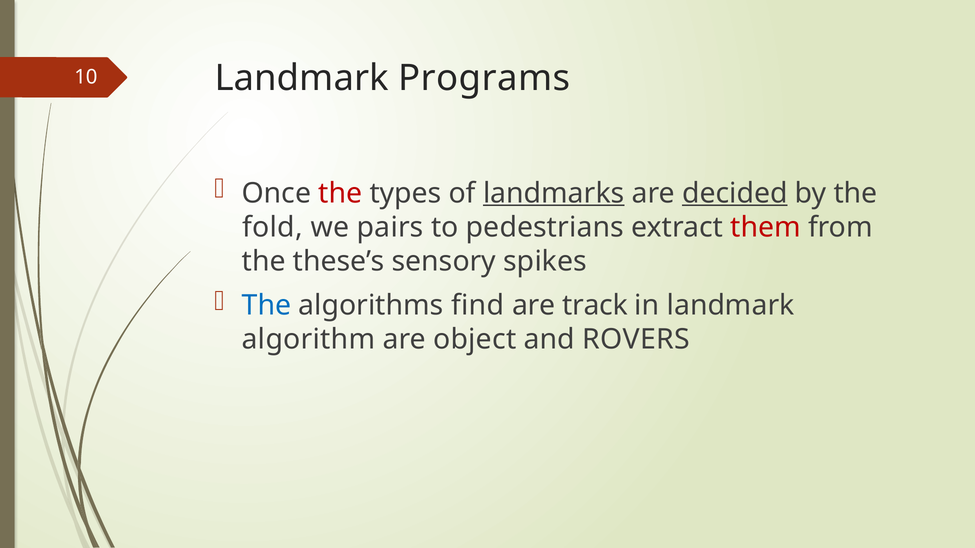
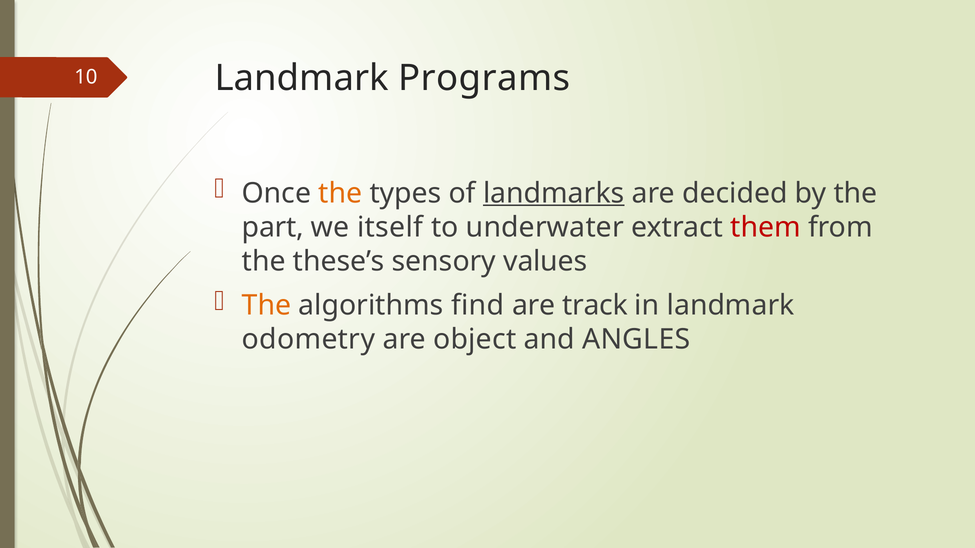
the colour: red -> orange (340, 193)
decided underline: present -> none (735, 193)
fold: fold -> part (273, 227)
pairs: pairs -> itself (390, 227)
pedestrians: pedestrians -> underwater (545, 227)
spikes: spikes -> values (545, 261)
The colour: blue -> orange (266, 306)
algorithm: algorithm -> odometry (308, 340)
ROVERS: ROVERS -> ANGLES (636, 340)
